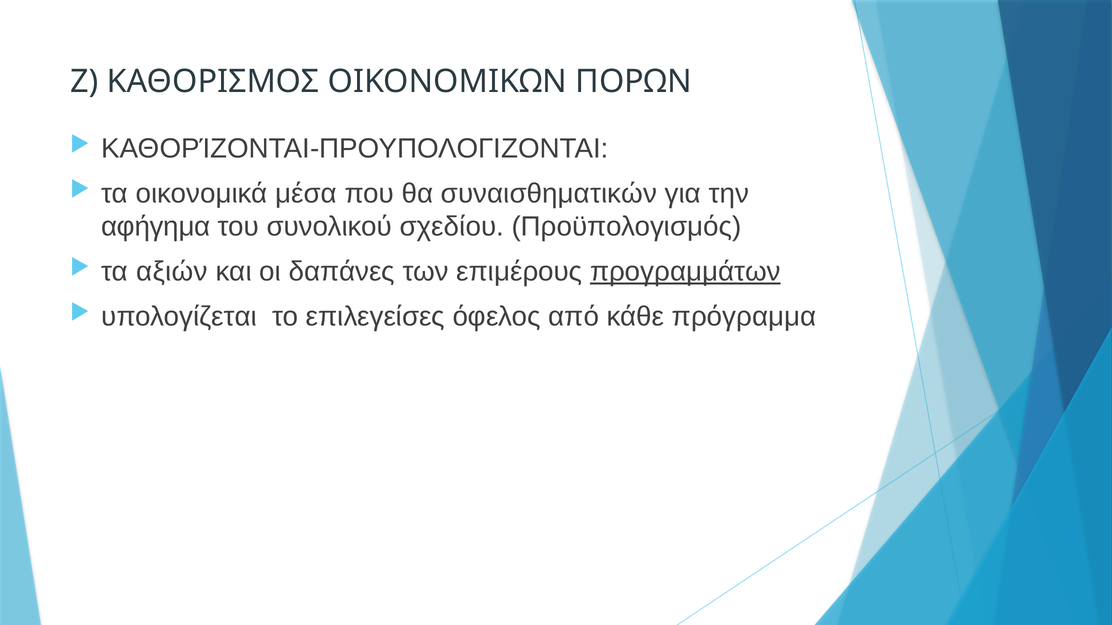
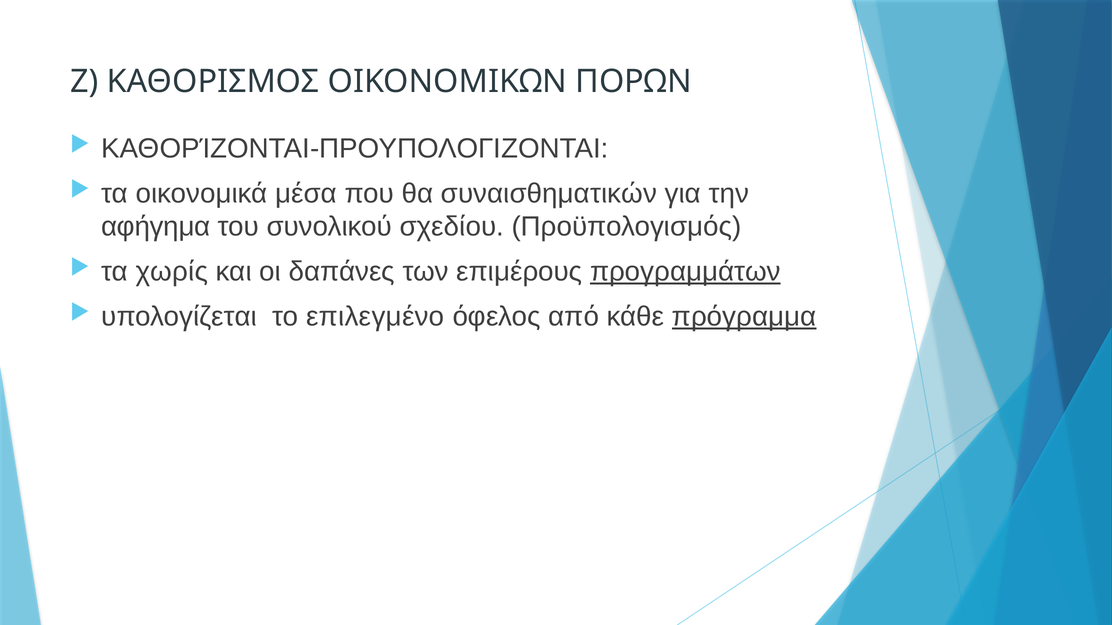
αξιών: αξιών -> χωρίς (172, 272)
επιλεγείσες: επιλεγείσες -> επιλεγμένο (375, 317)
πρόγραμμα underline: none -> present (744, 317)
